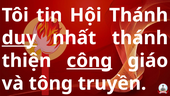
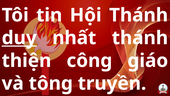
công underline: present -> none (89, 60)
